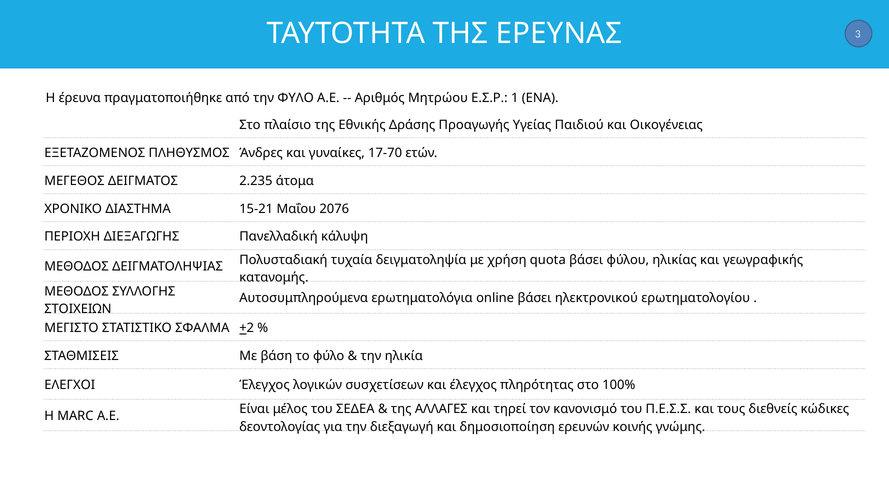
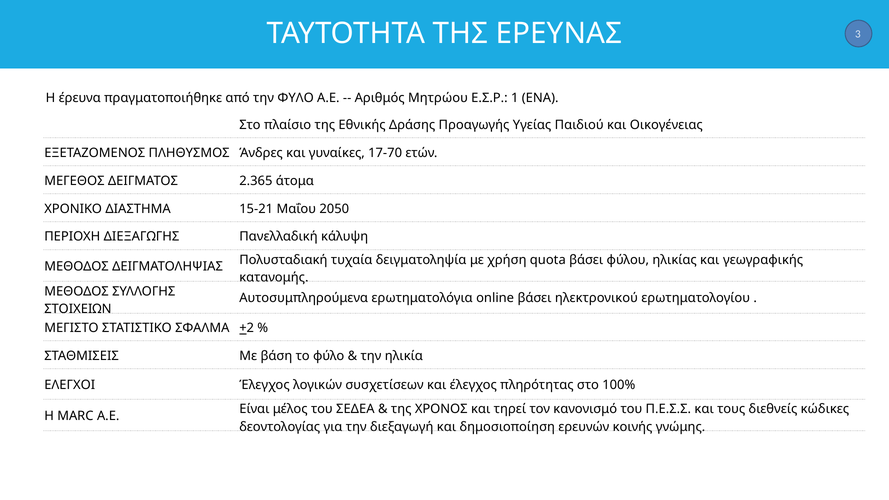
2.235: 2.235 -> 2.365 (256, 181)
2076: 2076 -> 2050 (334, 209)
ΑΛΛΑΓΕΣ: ΑΛΛΑΓΕΣ -> ΧΡΟΝΟΣ (441, 409)
